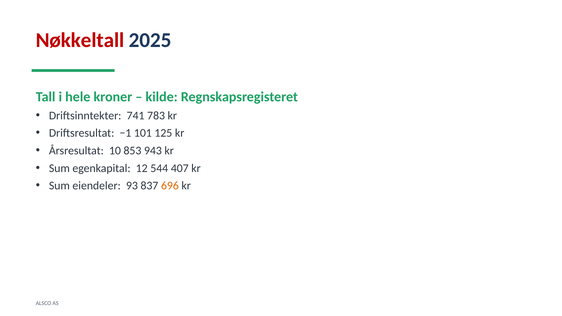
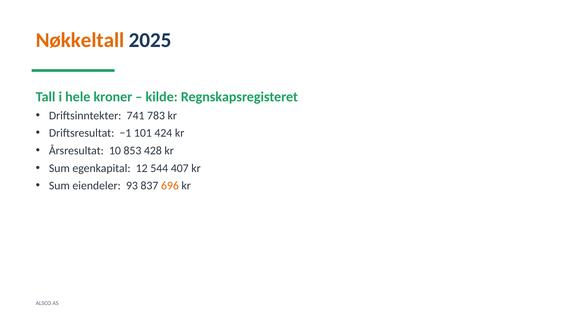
Nøkkeltall colour: red -> orange (80, 40)
125: 125 -> 424 (163, 133)
943: 943 -> 428 (153, 151)
